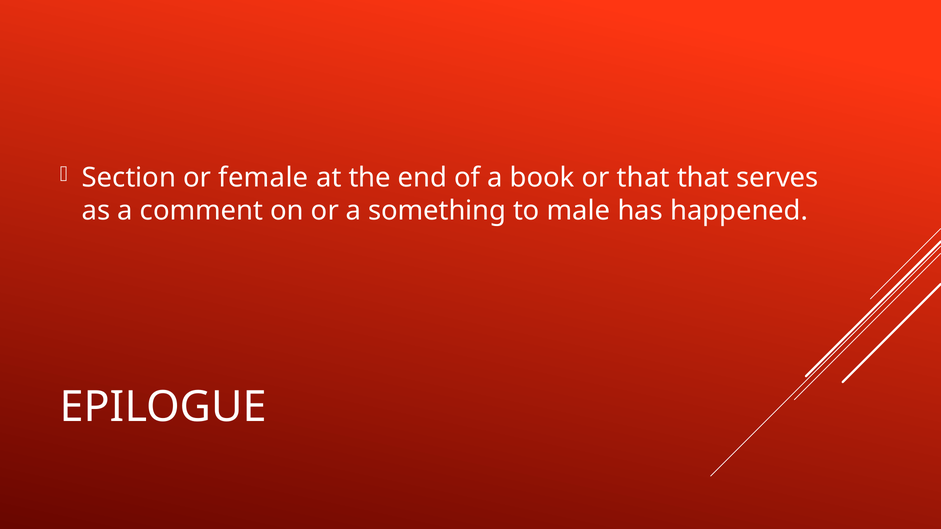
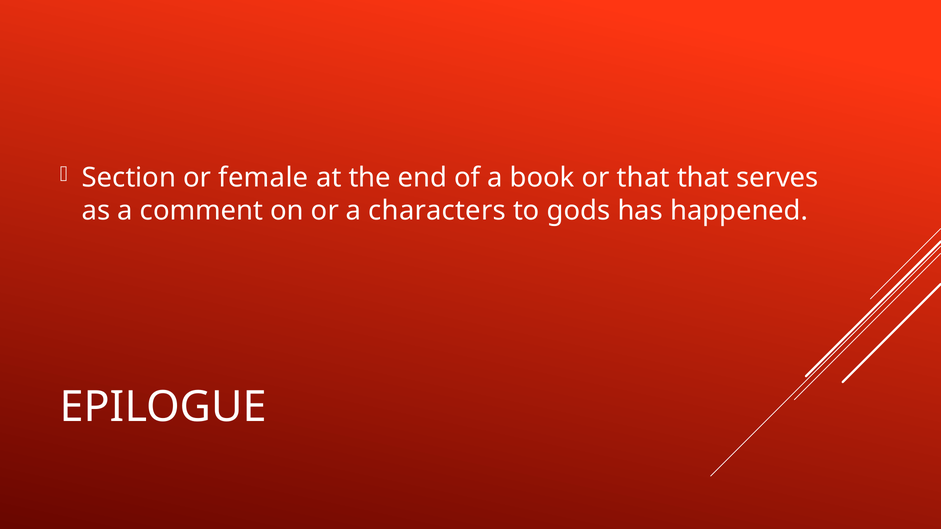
something: something -> characters (437, 211)
male: male -> gods (579, 211)
